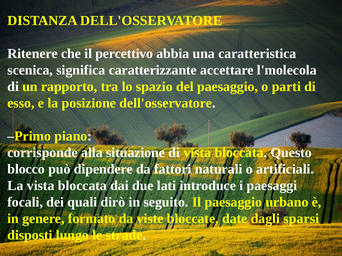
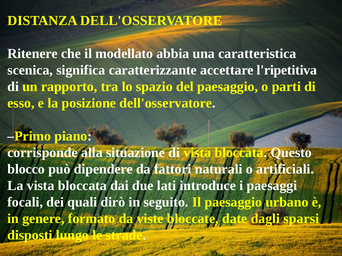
percettivo: percettivo -> modellato (124, 54)
l'molecola: l'molecola -> l'ripetitiva (287, 70)
